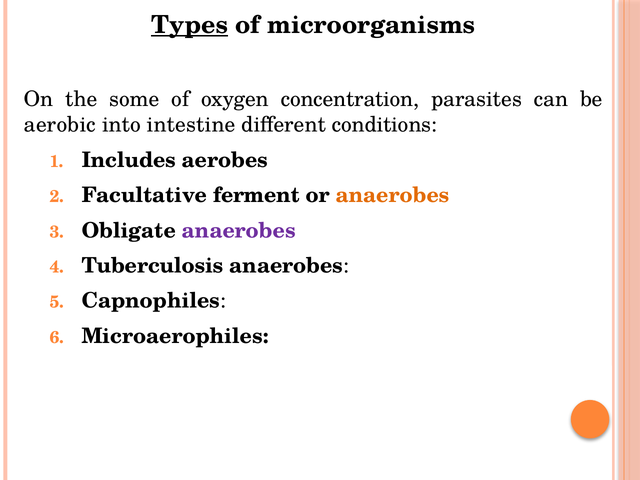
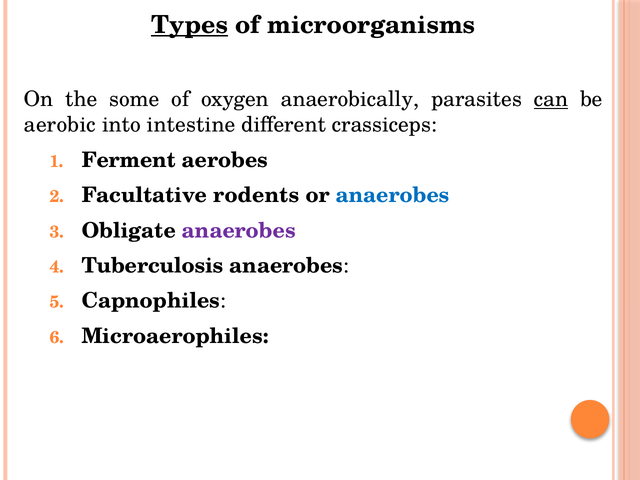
concentration: concentration -> anaerobically (350, 99)
can underline: none -> present (551, 99)
conditions: conditions -> crassiceps (384, 125)
Includes: Includes -> Ferment (129, 160)
ferment: ferment -> rodents (256, 195)
anaerobes colour: orange -> blue (393, 195)
